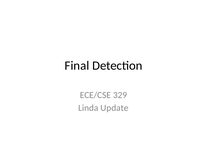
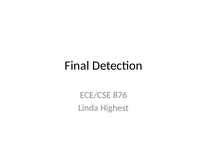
329: 329 -> 876 (120, 95)
Update: Update -> Highest (115, 108)
